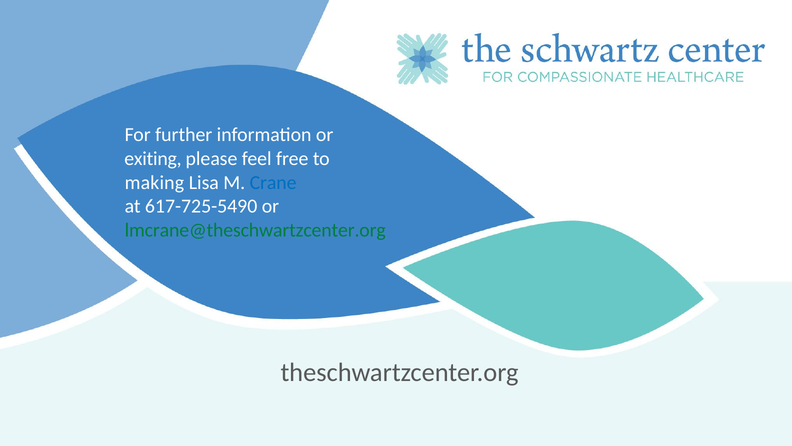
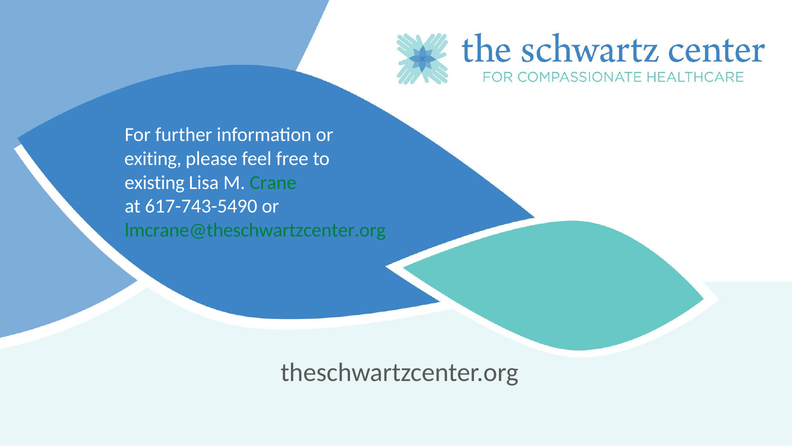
making: making -> existing (155, 182)
Crane colour: blue -> green (273, 182)
617-725-5490: 617-725-5490 -> 617-743-5490 (201, 206)
